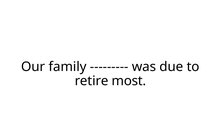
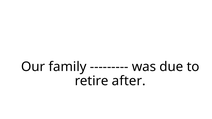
most: most -> after (129, 81)
